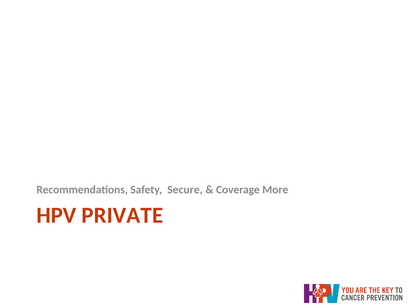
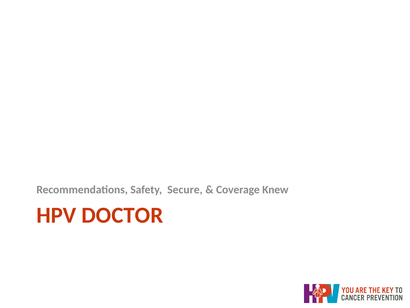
More: More -> Knew (275, 189)
PRIVATE: PRIVATE -> DOCTOR (122, 215)
